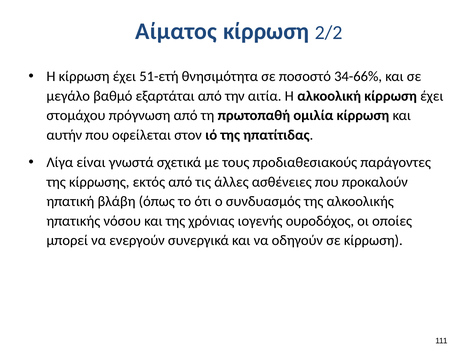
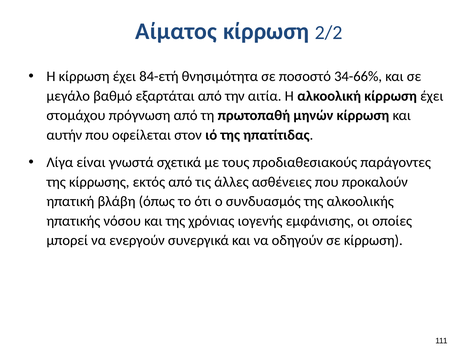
51-ετή: 51-ετή -> 84-ετή (159, 76)
ομιλία: ομιλία -> μηνών (313, 115)
ουροδόχος: ουροδόχος -> εμφάνισης (320, 221)
